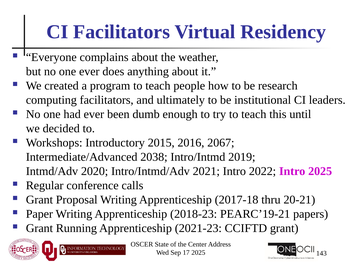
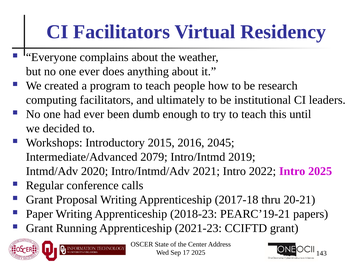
2067: 2067 -> 2045 (221, 143)
2038: 2038 -> 2079 (154, 157)
